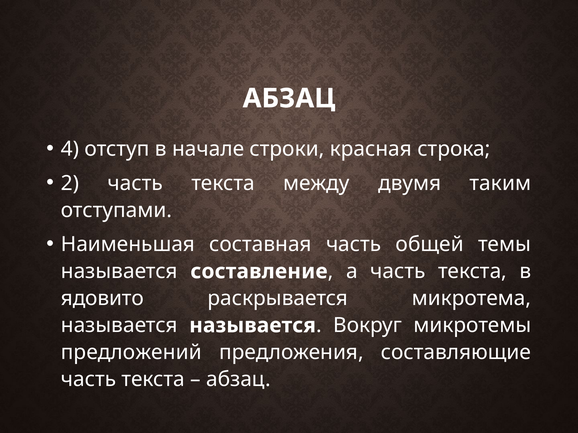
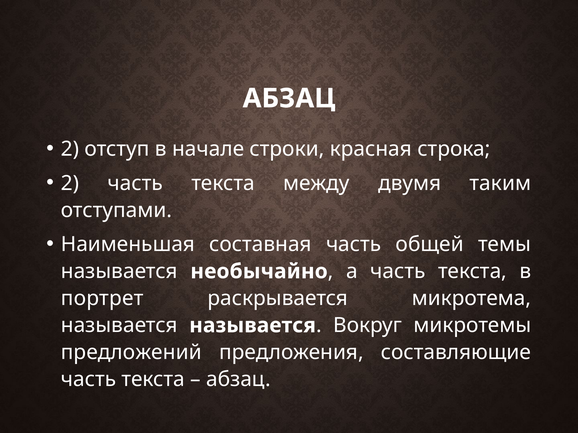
4: 4 -> 2 (70, 149)
составление: составление -> необычайно (259, 272)
ядовито: ядовито -> портрет (102, 299)
